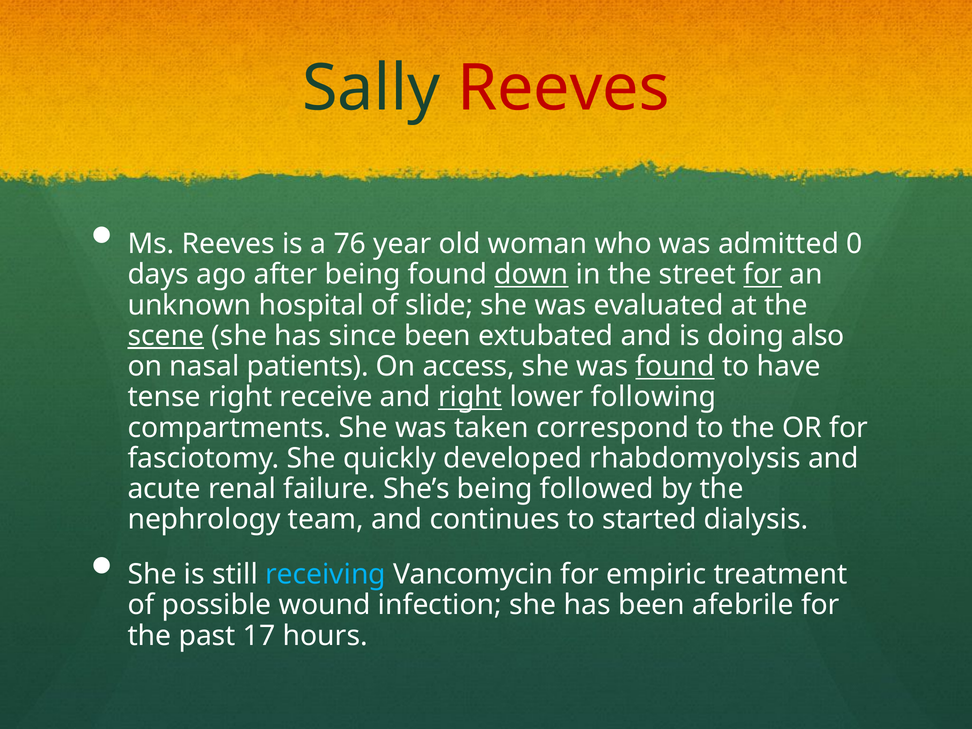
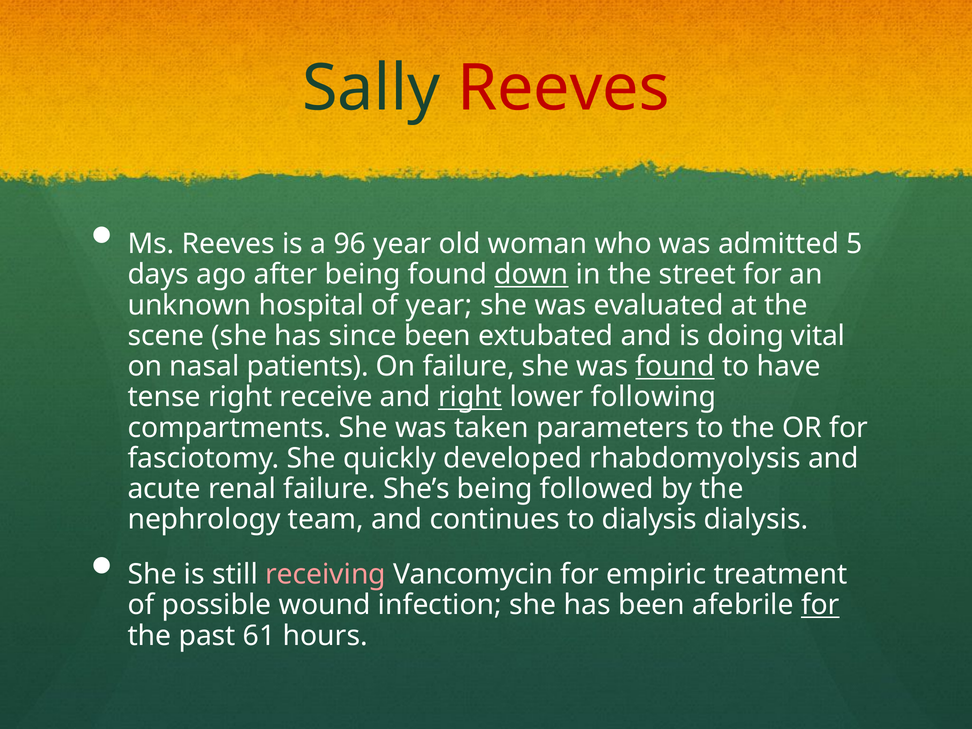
76: 76 -> 96 (350, 244)
0: 0 -> 5 (854, 244)
for underline: present -> none (763, 275)
of slide: slide -> year (439, 305)
scene underline: present -> none (166, 336)
also: also -> vital (818, 336)
On access: access -> failure (469, 366)
correspond: correspond -> parameters (613, 428)
to started: started -> dialysis (649, 520)
receiving colour: light blue -> pink (326, 574)
for underline: none -> present (820, 605)
17: 17 -> 61 (259, 636)
